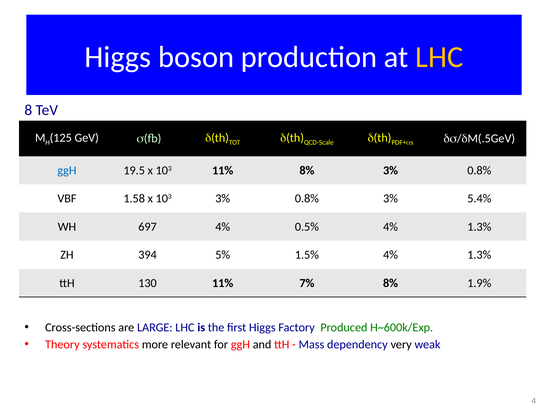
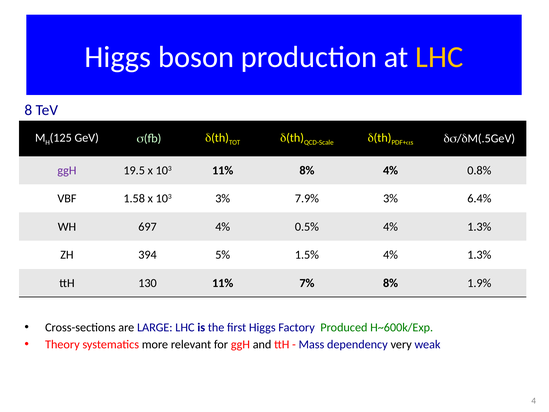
ggH colour: blue -> purple (67, 170)
8% 3%: 3% -> 4% (391, 170)
103 3% 0.8%: 0.8% -> 7.9% (307, 198)
5.4%: 5.4% -> 6.4% (479, 198)
